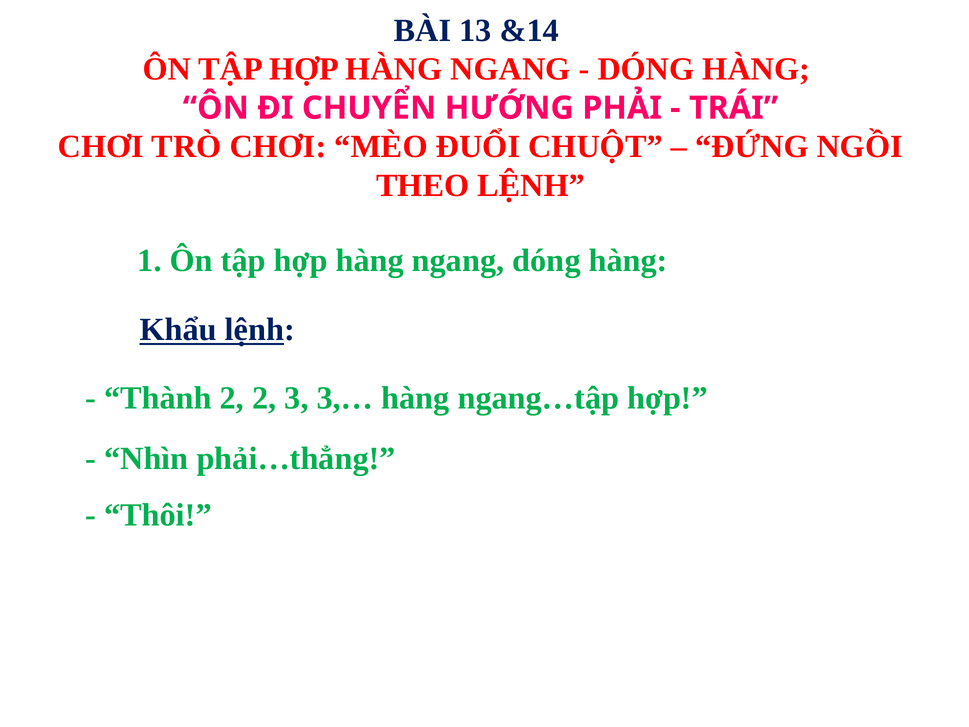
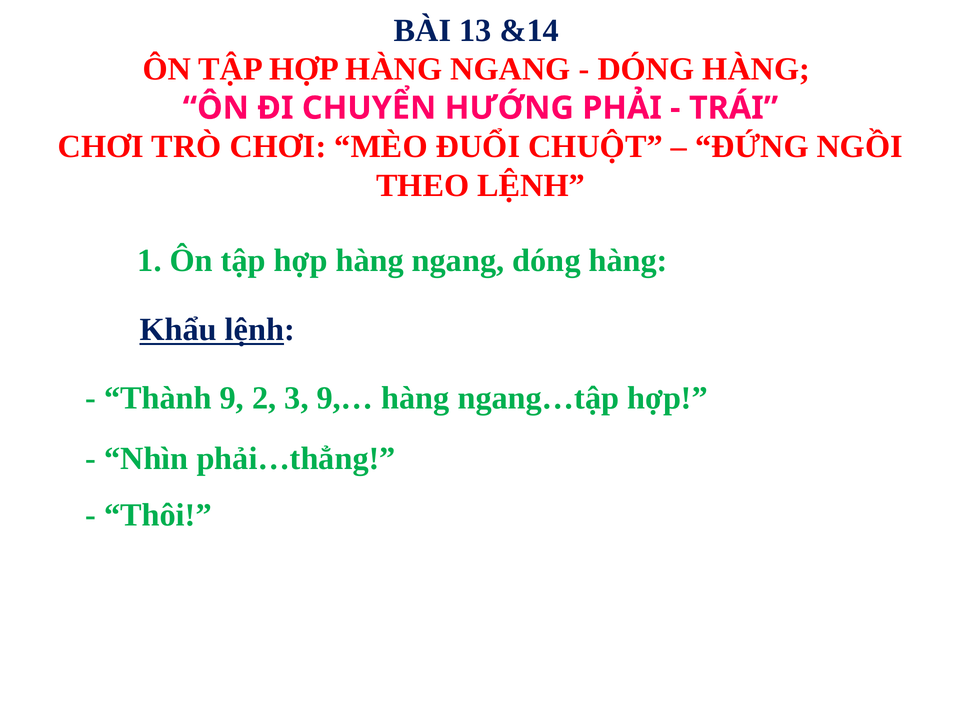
Thành 2: 2 -> 9 (232, 398)
3,…: 3,… -> 9,… (345, 398)
